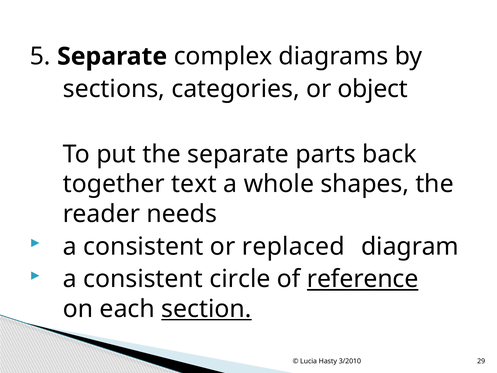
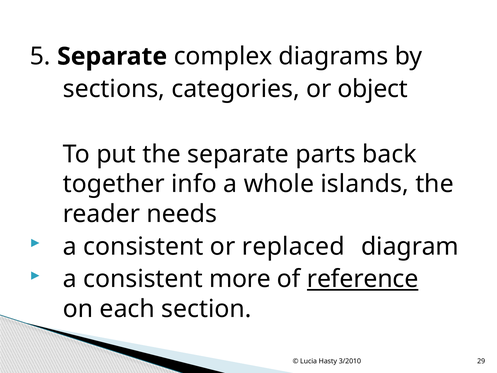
text: text -> info (194, 184)
shapes: shapes -> islands (365, 184)
circle: circle -> more (240, 279)
section underline: present -> none (206, 309)
